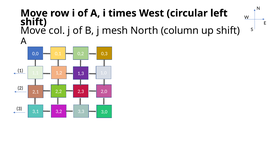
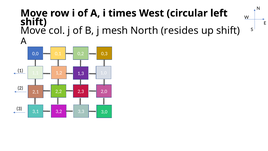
column: column -> resides (180, 31)
